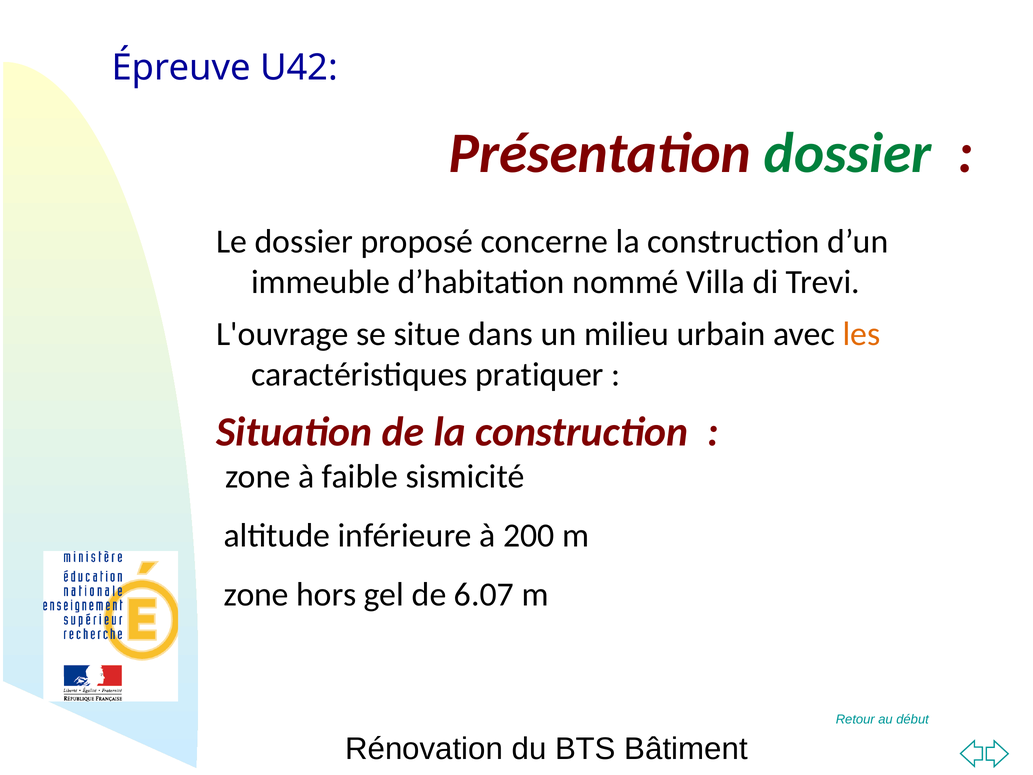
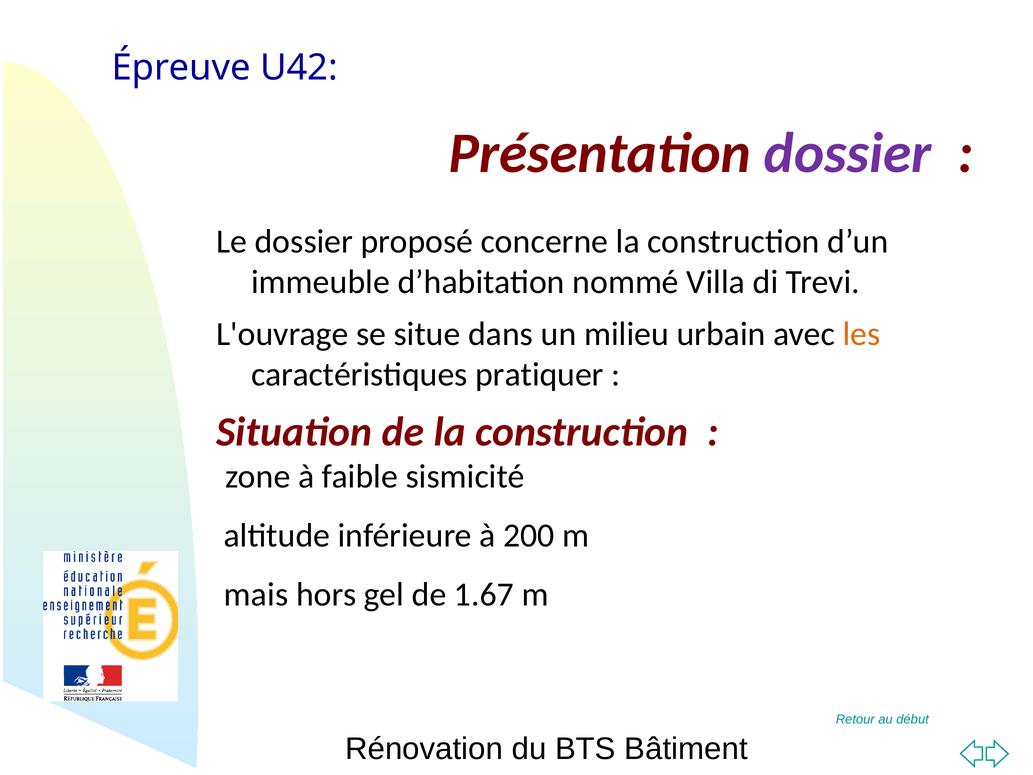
dossier colour: green -> purple (848, 153)
zone: zone -> mais (256, 595)
6.07: 6.07 -> 1.67 (484, 595)
